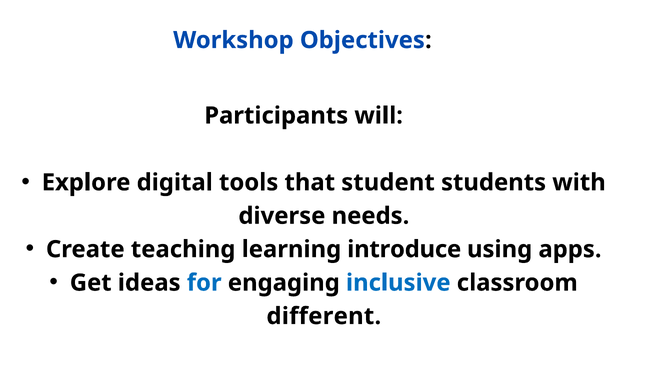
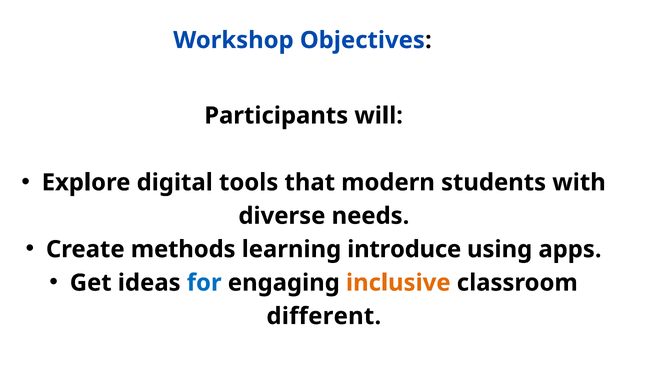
student: student -> modern (388, 183)
teaching: teaching -> methods (183, 250)
inclusive colour: blue -> orange (398, 283)
